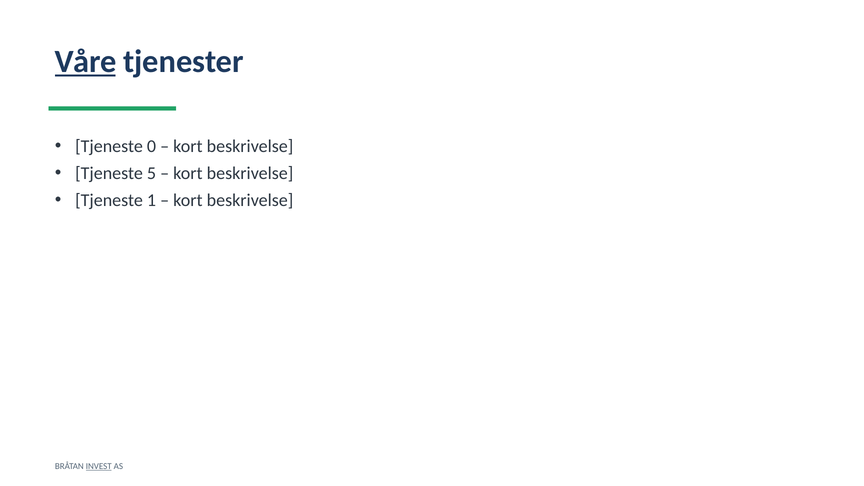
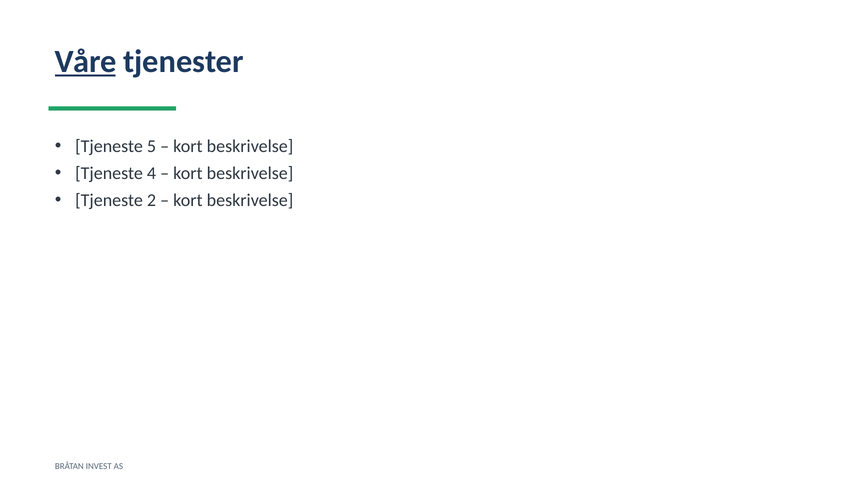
0: 0 -> 5 (151, 146)
5: 5 -> 4 (151, 173)
1: 1 -> 2 (151, 200)
INVEST underline: present -> none (99, 466)
